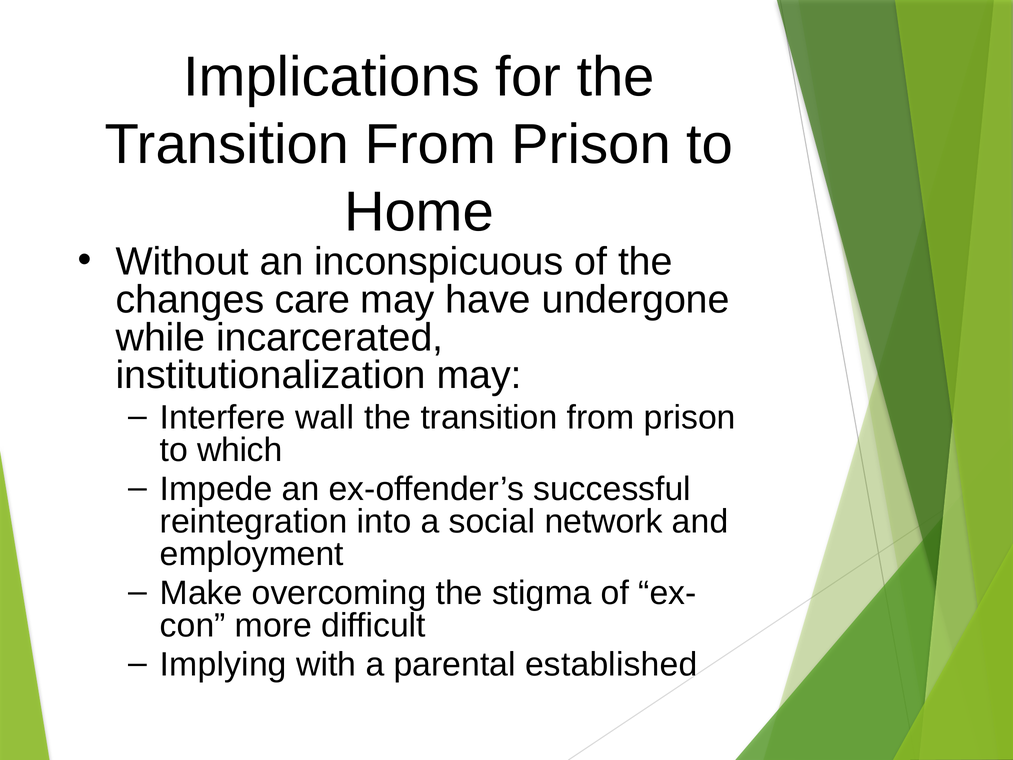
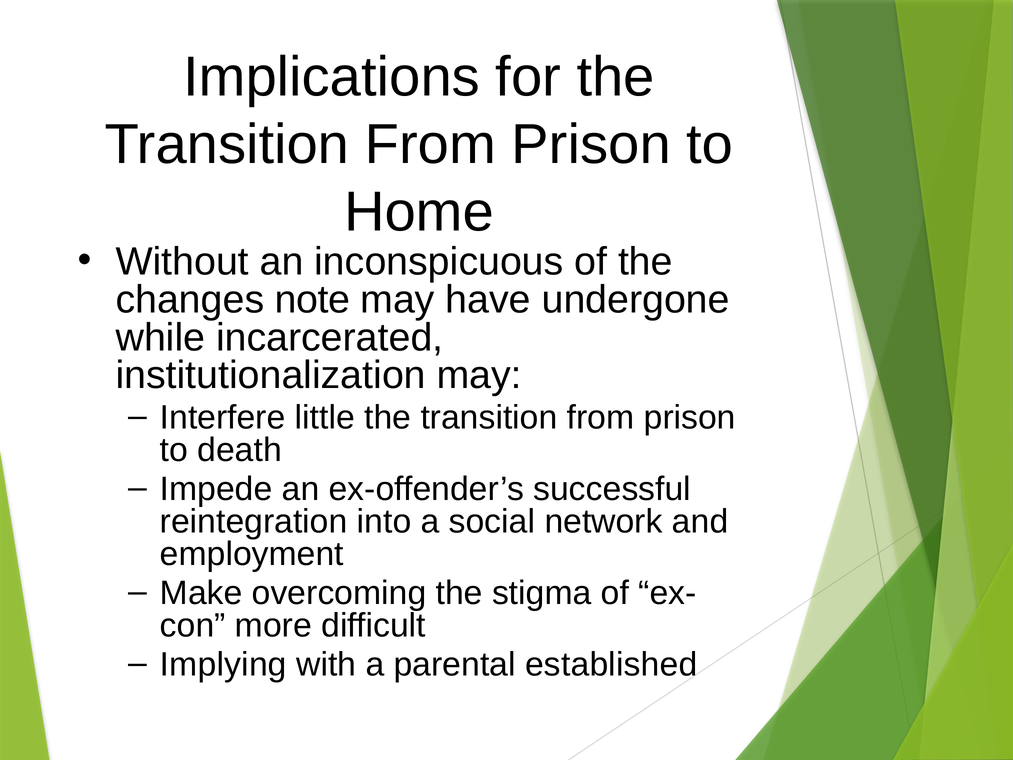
care: care -> note (312, 300)
wall: wall -> little (325, 417)
which: which -> death (240, 450)
